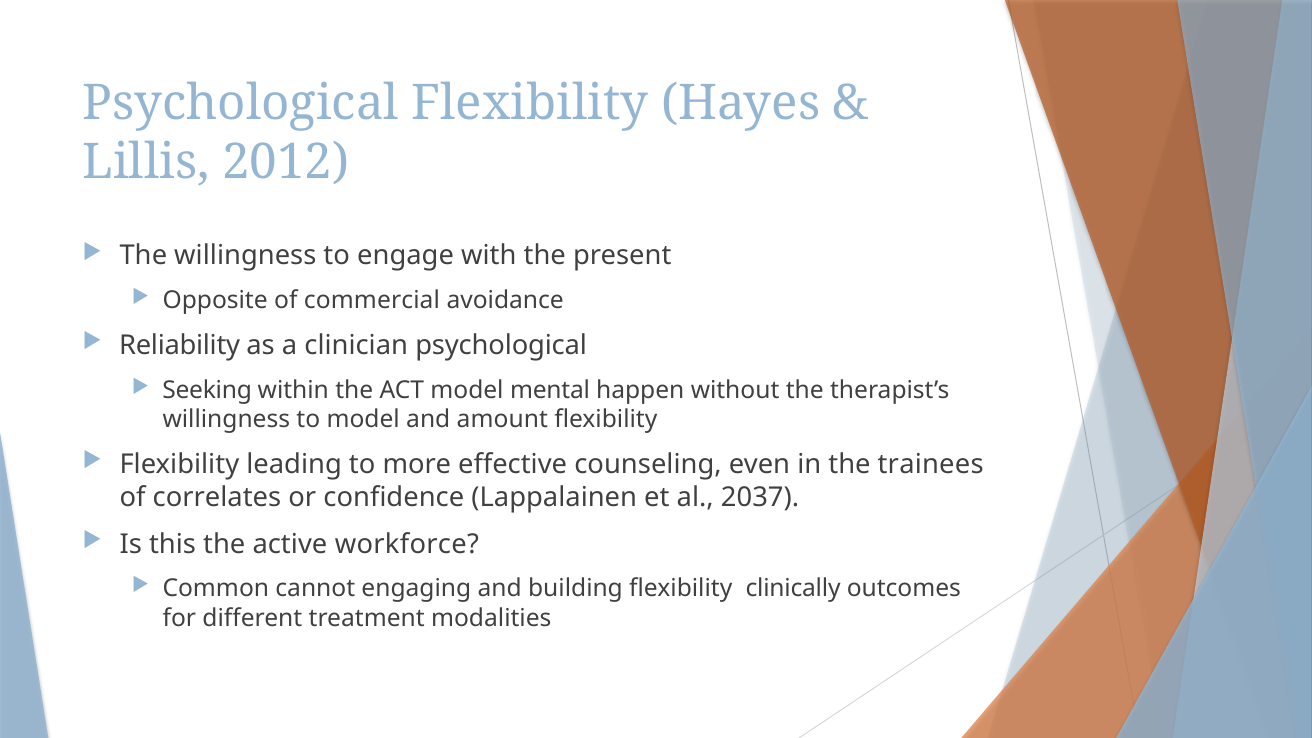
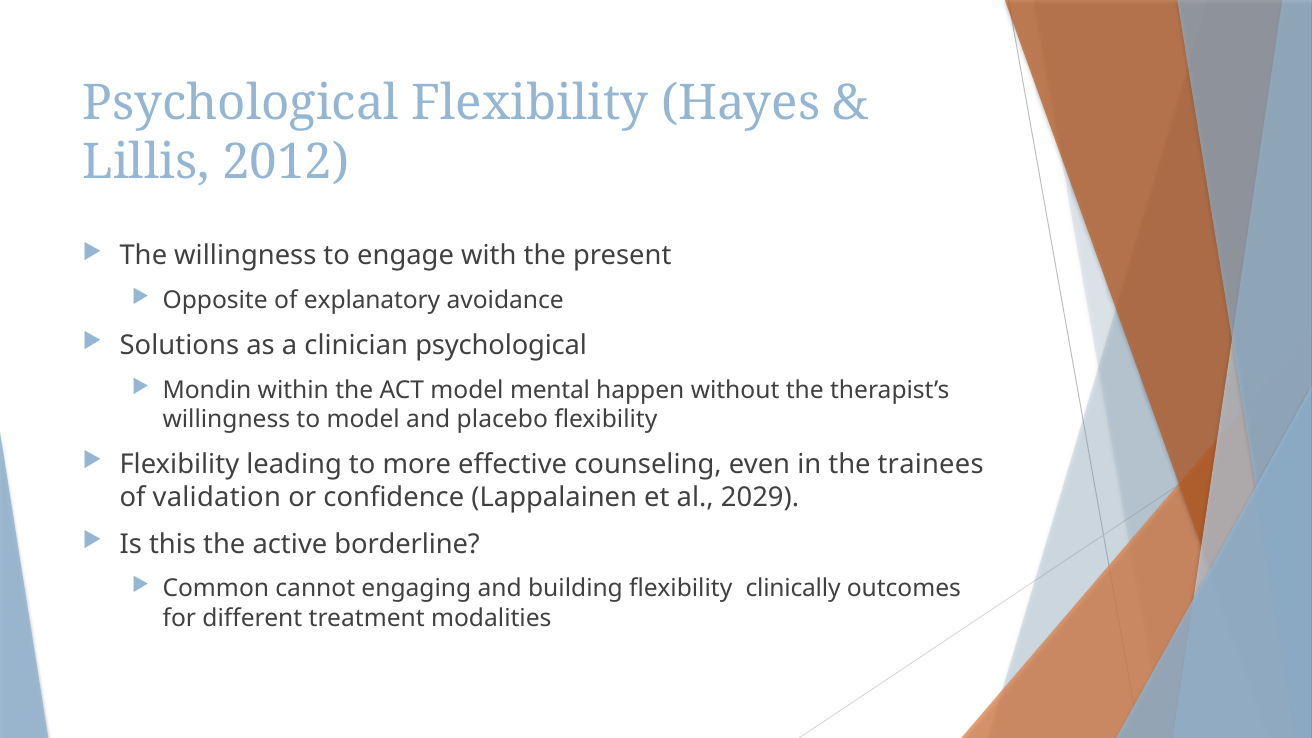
commercial: commercial -> explanatory (372, 300)
Reliability: Reliability -> Solutions (179, 346)
Seeking: Seeking -> Mondin (207, 390)
amount: amount -> placebo (502, 420)
correlates: correlates -> validation (217, 498)
2037: 2037 -> 2029 (760, 498)
workforce: workforce -> borderline (407, 544)
